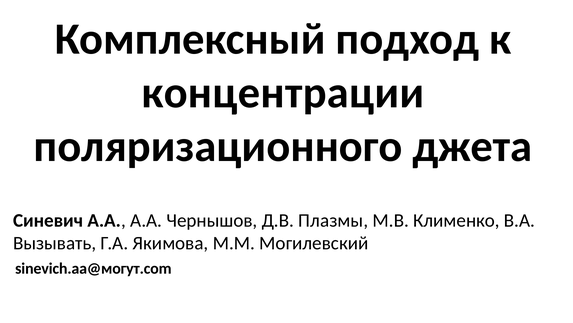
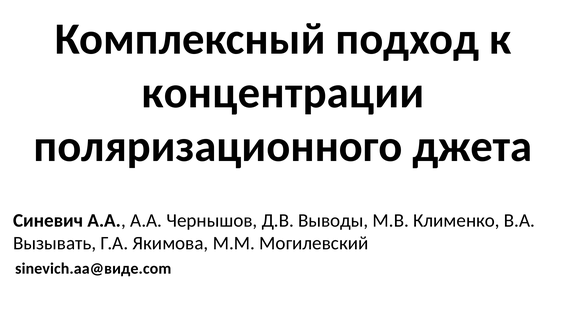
Плазмы: Плазмы -> Выводы (333, 220)
sinevich.aa@могут.com: sinevich.aa@могут.com -> sinevich.aa@виде.com (93, 268)
